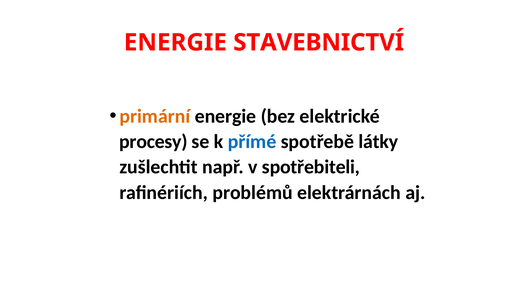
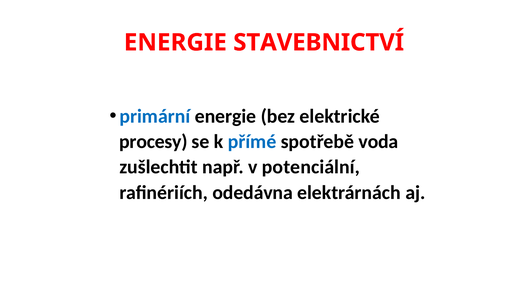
primární colour: orange -> blue (155, 116)
látky: látky -> voda (378, 142)
spotřebiteli: spotřebiteli -> potenciální (311, 167)
problémů: problémů -> odedávna (253, 192)
